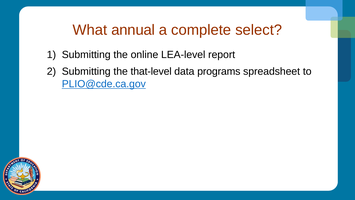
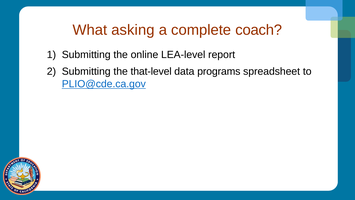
annual: annual -> asking (133, 30)
select: select -> coach (259, 30)
